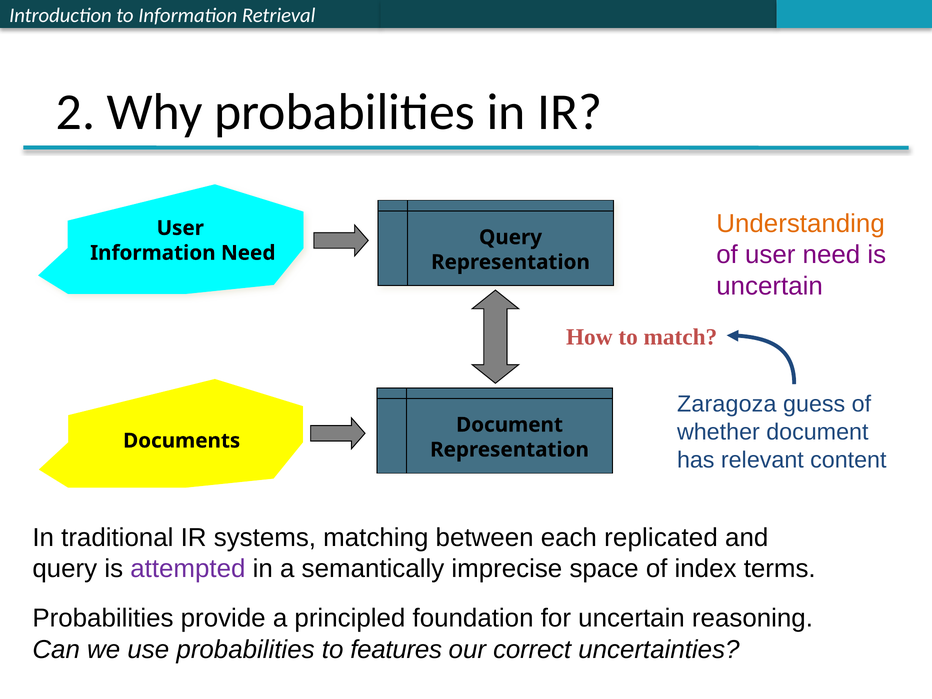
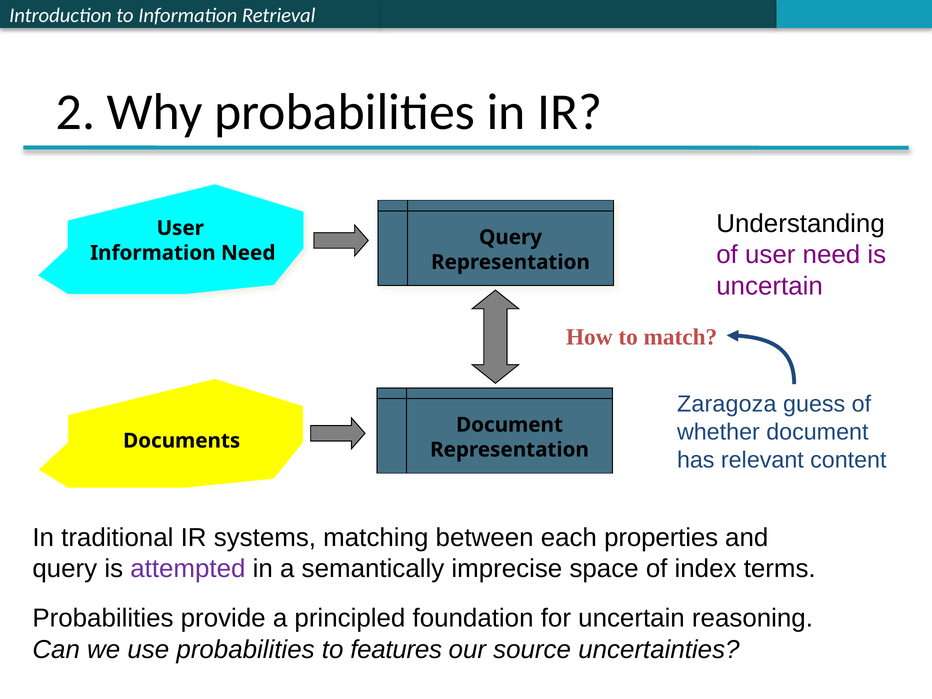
Understanding colour: orange -> black (801, 224)
replicated: replicated -> properties (661, 538)
correct: correct -> source (532, 649)
